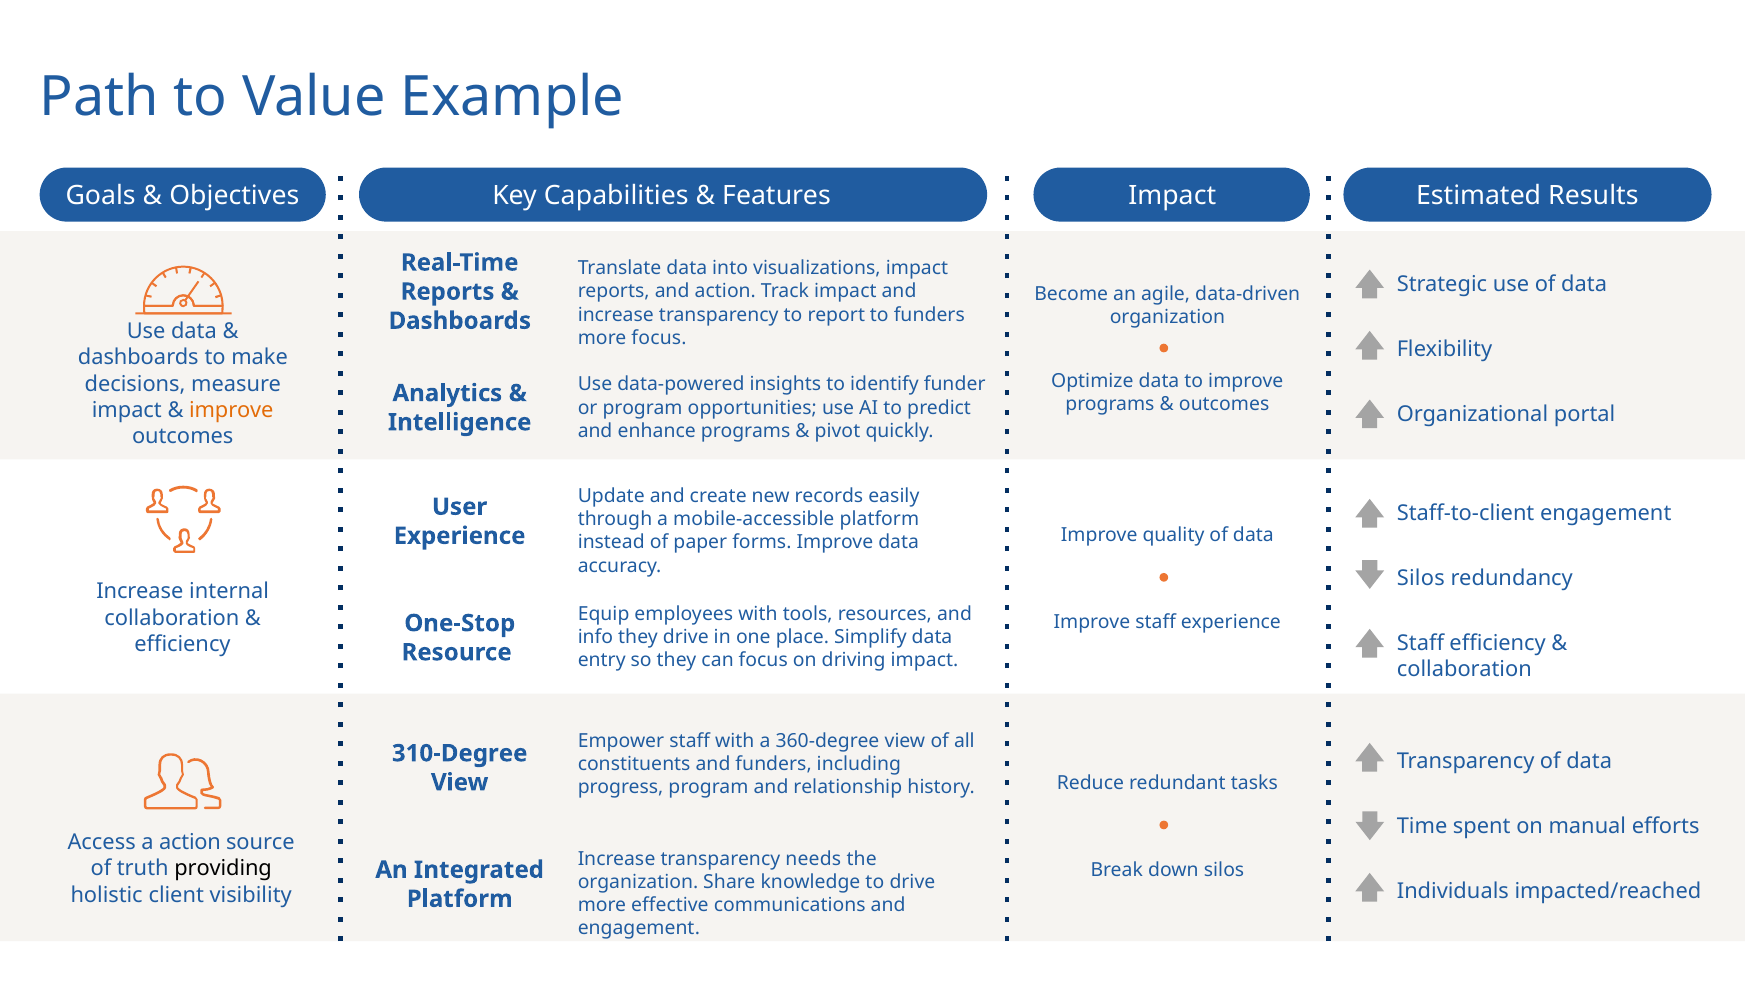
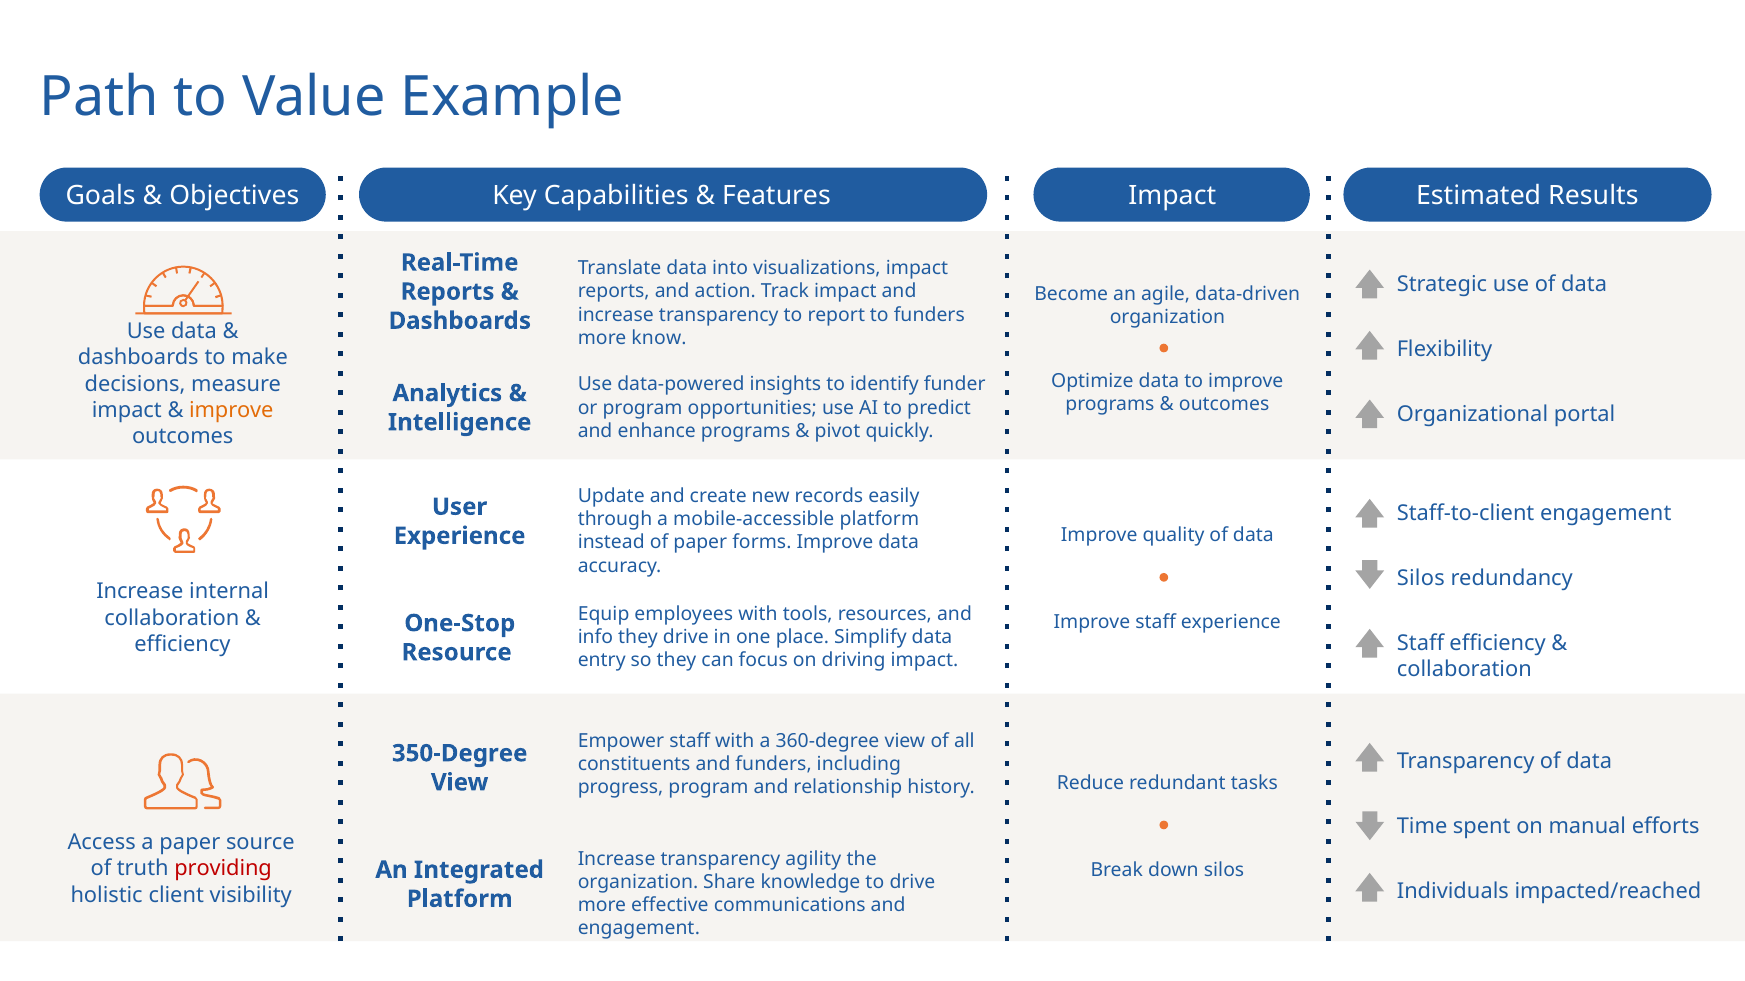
more focus: focus -> know (659, 338)
310-Degree: 310-Degree -> 350-Degree (460, 754)
a action: action -> paper (190, 843)
needs: needs -> agility (813, 860)
providing colour: black -> red (223, 869)
